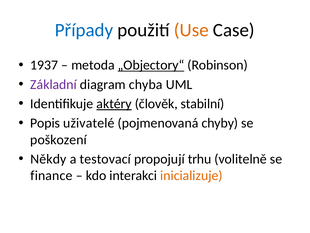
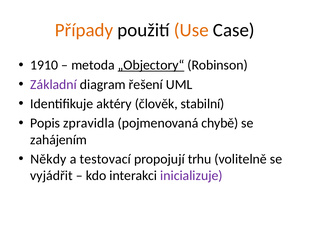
Případy colour: blue -> orange (84, 30)
1937: 1937 -> 1910 (44, 65)
chyba: chyba -> řešení (146, 84)
aktéry underline: present -> none (114, 104)
uživatelé: uživatelé -> zpravidla (89, 123)
chyby: chyby -> chybě (220, 123)
poškození: poškození -> zahájením (59, 139)
finance: finance -> vyjádřit (51, 175)
inicializuje colour: orange -> purple (191, 175)
